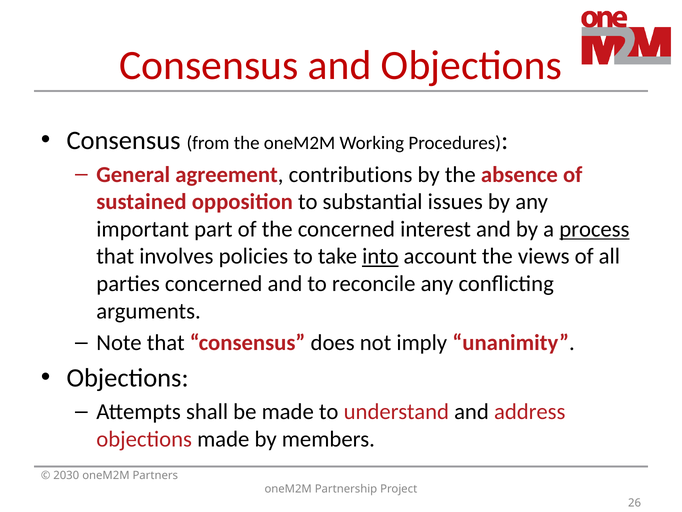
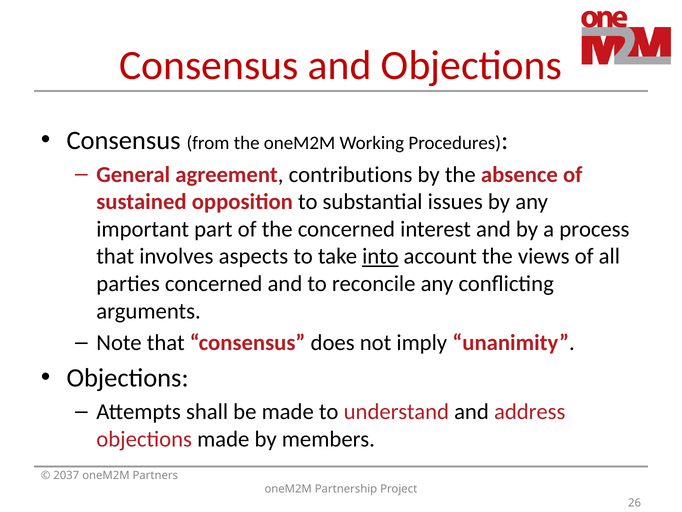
process underline: present -> none (594, 229)
policies: policies -> aspects (253, 256)
2030: 2030 -> 2037 (66, 475)
